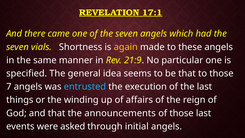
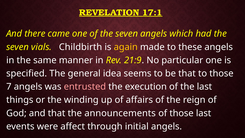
Shortness: Shortness -> Childbirth (81, 47)
entrusted colour: light blue -> pink (85, 87)
asked: asked -> affect (73, 126)
